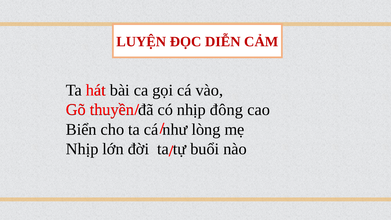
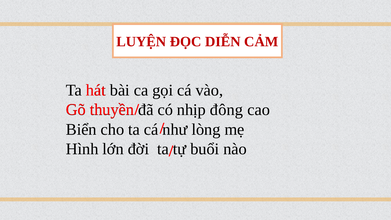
Nhịp: Nhịp -> Hình (82, 149)
